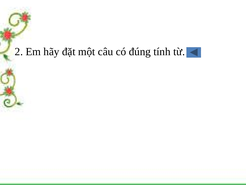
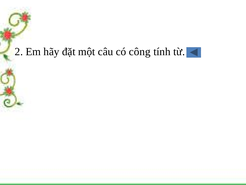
đúng: đúng -> công (140, 52)
